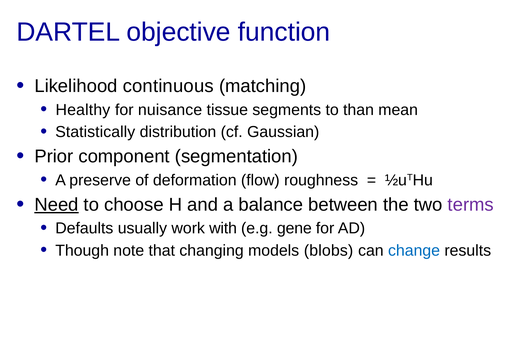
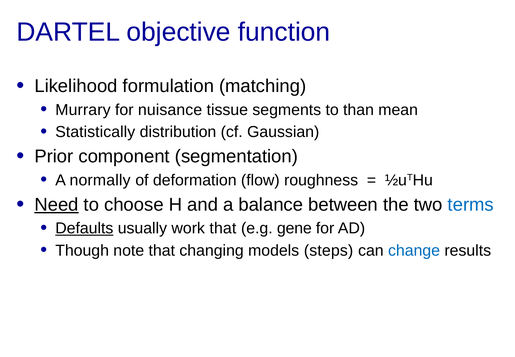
continuous: continuous -> formulation (168, 86)
Healthy: Healthy -> Murrary (83, 110)
preserve: preserve -> normally (100, 180)
terms colour: purple -> blue (471, 204)
Defaults underline: none -> present (84, 228)
work with: with -> that (223, 228)
blobs: blobs -> steps (329, 250)
